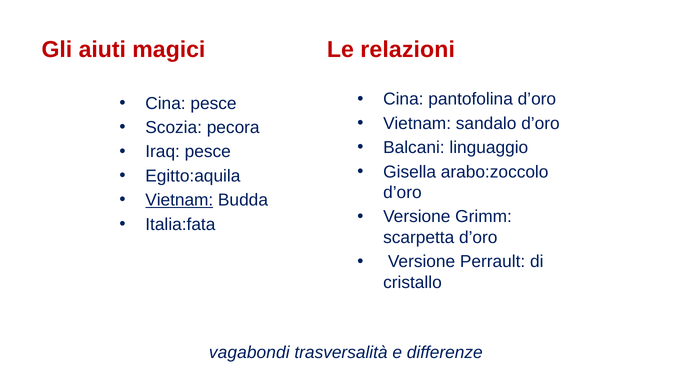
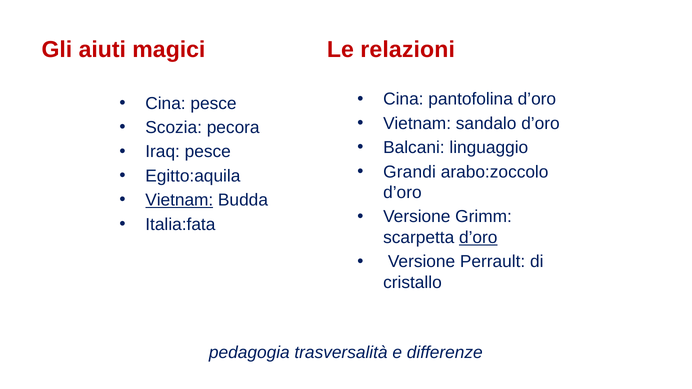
Gisella: Gisella -> Grandi (410, 172)
d’oro underline: none -> present (478, 238)
vagabondi: vagabondi -> pedagogia (249, 353)
